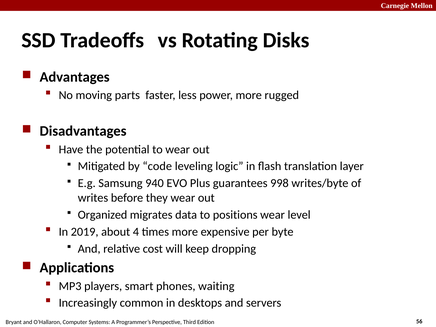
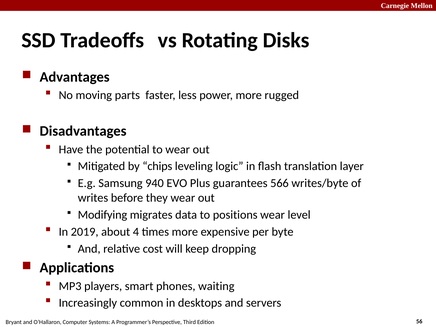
code: code -> chips (157, 166)
998: 998 -> 566 (280, 183)
Organized: Organized -> Modifying (102, 215)
